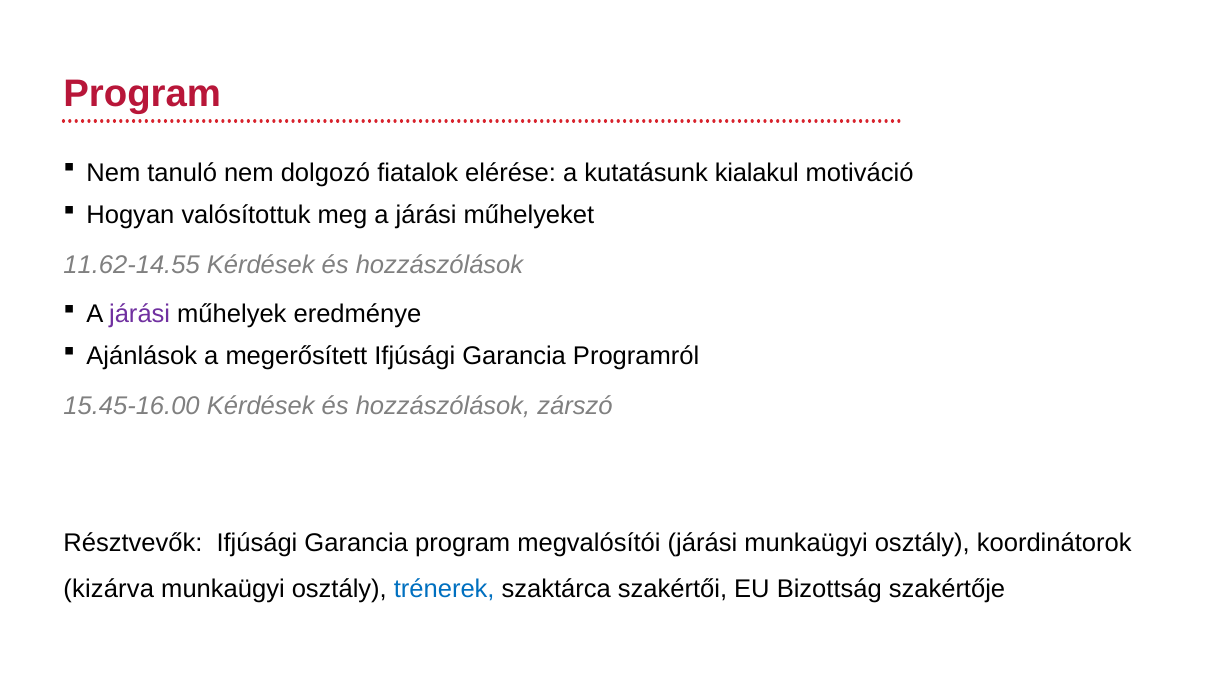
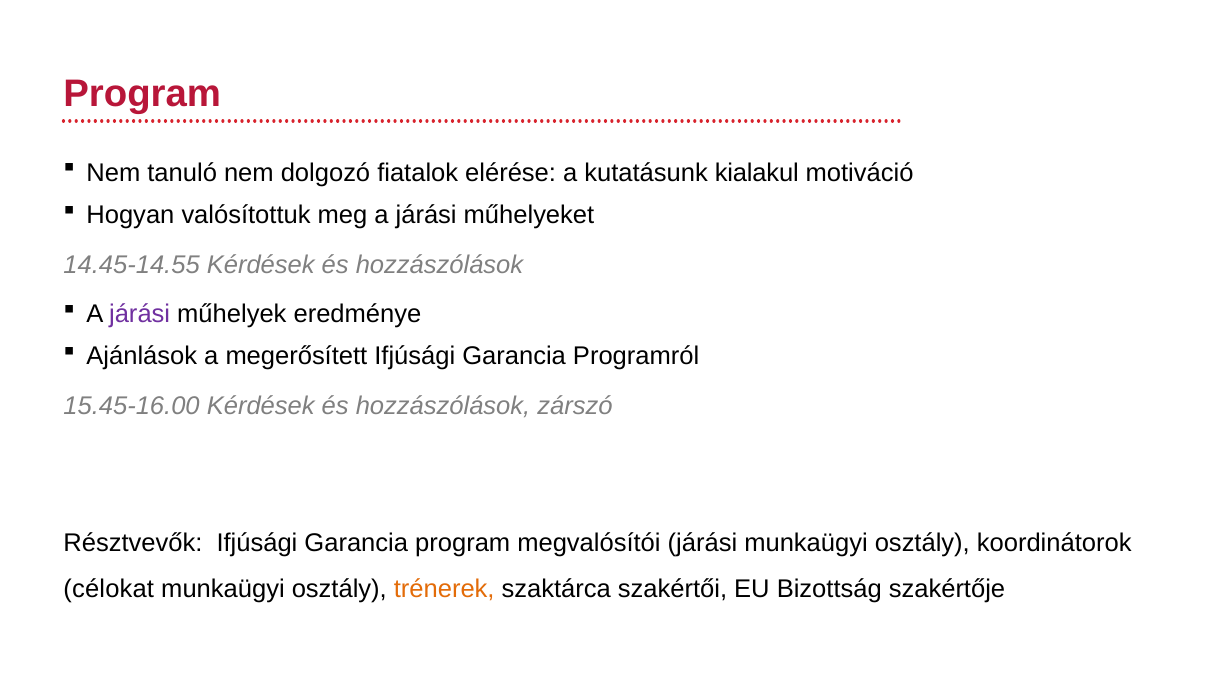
11.62-14.55: 11.62-14.55 -> 14.45-14.55 (132, 265)
kizárva: kizárva -> célokat (109, 589)
trénerek colour: blue -> orange (444, 589)
